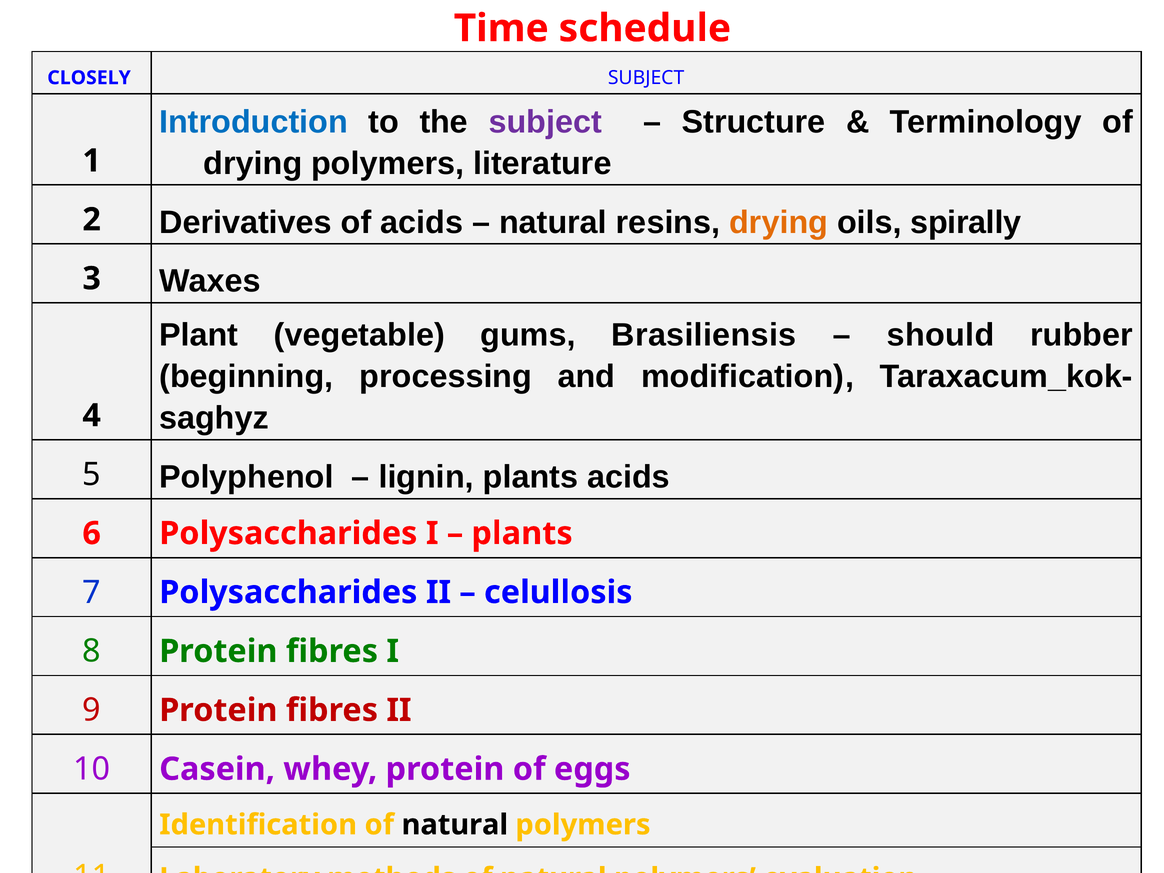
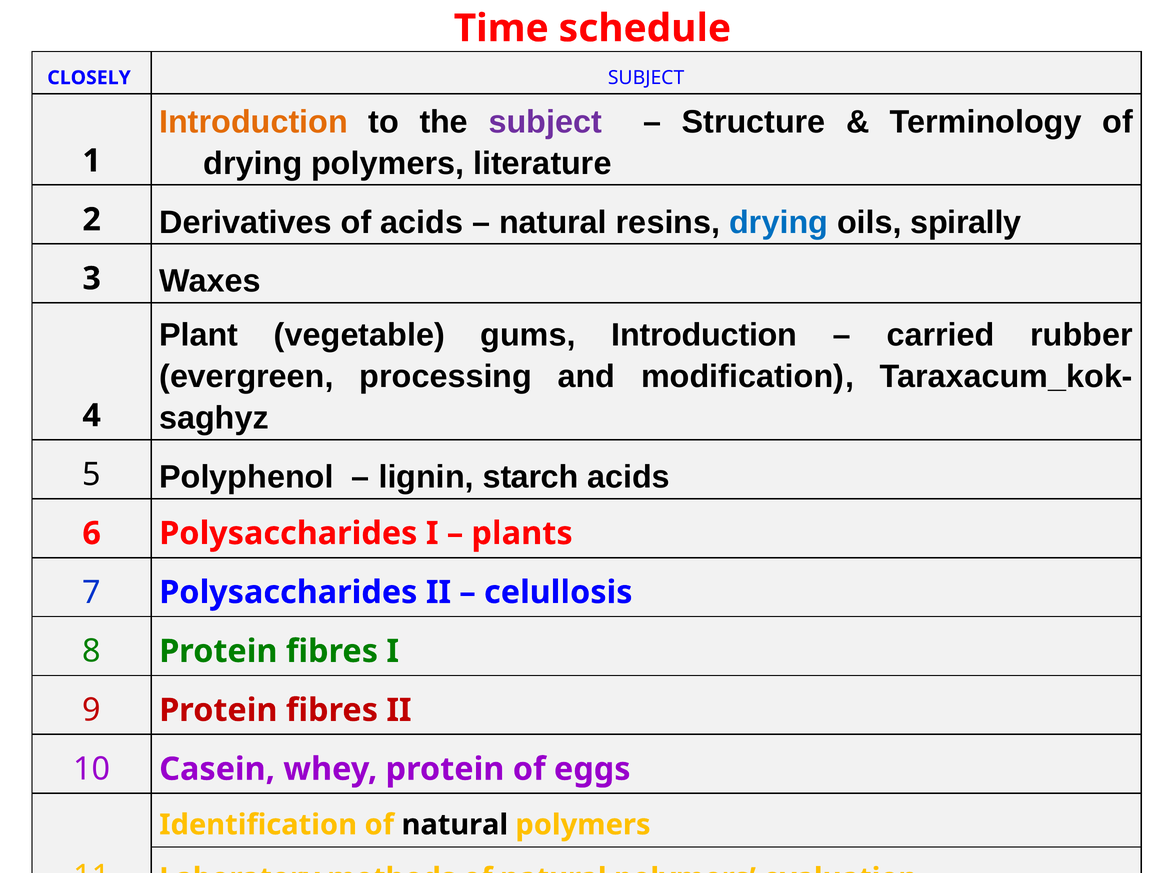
Introduction colour: blue -> orange (254, 122)
drying colour: orange -> blue (779, 222)
gums Brasiliensis: Brasiliensis -> Introduction (704, 335)
should: should -> carried (941, 335)
beginning: beginning -> evergreen (246, 377)
lignin plants: plants -> starch (531, 477)
